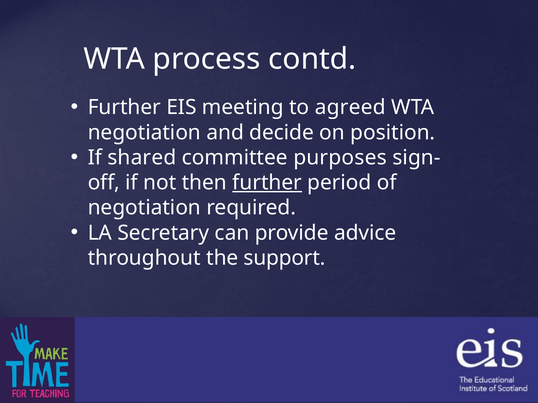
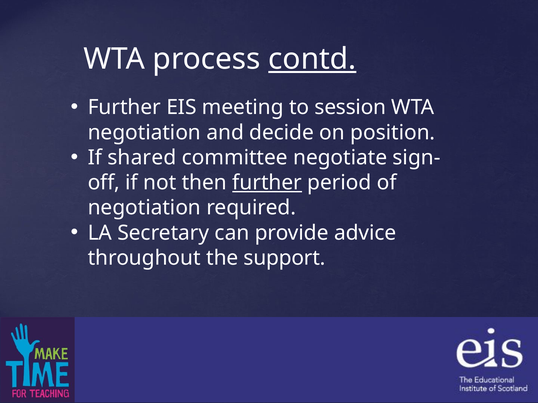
contd underline: none -> present (312, 59)
agreed: agreed -> session (350, 108)
purposes: purposes -> negotiate (340, 158)
